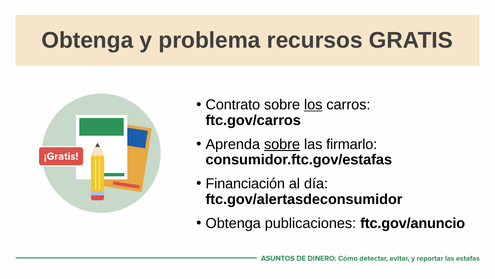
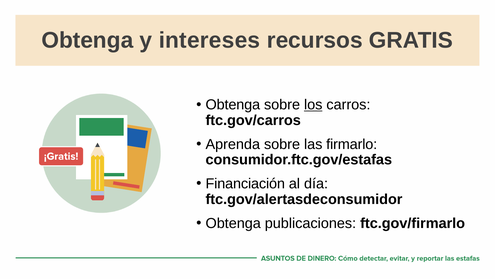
problema: problema -> intereses (209, 40)
Contrato: Contrato -> Obtenga (233, 105)
sobre underline: present -> none (282, 144)
ftc.gov/anuncio: ftc.gov/anuncio -> ftc.gov/firmarlo (413, 223)
